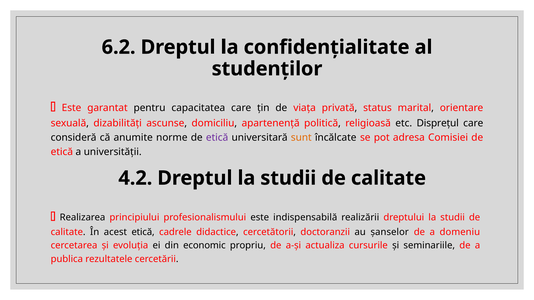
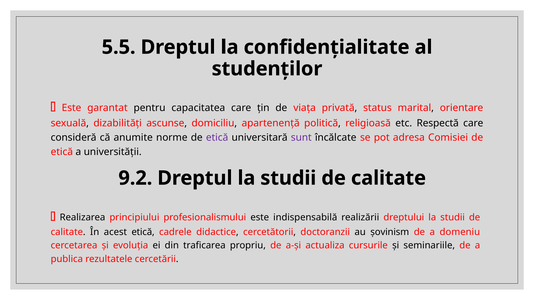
6.2: 6.2 -> 5.5 (119, 47)
Disprețul: Disprețul -> Respectă (438, 123)
sunt colour: orange -> purple (301, 138)
4.2: 4.2 -> 9.2 (135, 178)
șanselor: șanselor -> șovinism (390, 232)
economic: economic -> traficarea (204, 246)
